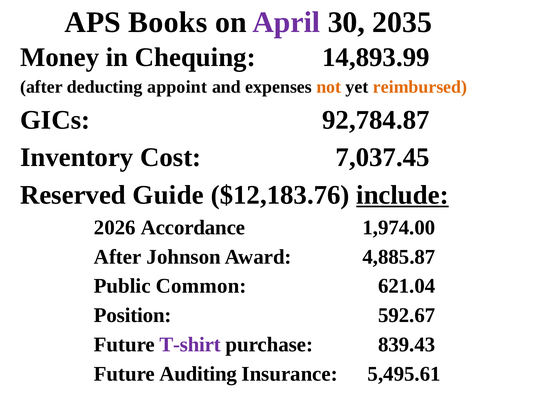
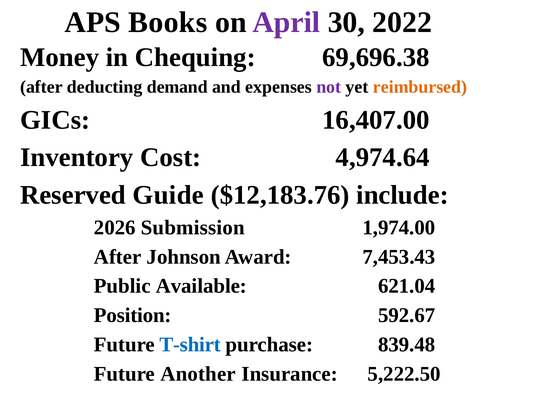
2035: 2035 -> 2022 (402, 22)
14,893.99: 14,893.99 -> 69,696.38 (376, 57)
appoint: appoint -> demand (177, 87)
not colour: orange -> purple (329, 87)
92,784.87: 92,784.87 -> 16,407.00 (376, 120)
7,037.45: 7,037.45 -> 4,974.64 (383, 157)
include underline: present -> none (402, 195)
Accordance: Accordance -> Submission (193, 227)
4,885.87: 4,885.87 -> 7,453.43 (399, 257)
Common: Common -> Available (201, 286)
T-shirt colour: purple -> blue (190, 344)
839.43: 839.43 -> 839.48 (407, 344)
Auditing: Auditing -> Another (198, 374)
5,495.61: 5,495.61 -> 5,222.50 (404, 374)
